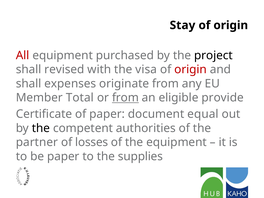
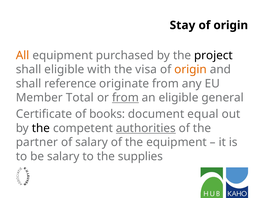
All colour: red -> orange (23, 55)
shall revised: revised -> eligible (64, 69)
origin colour: red -> orange (191, 69)
expenses: expenses -> reference (70, 84)
provide: provide -> general (223, 98)
of paper: paper -> books (107, 114)
authorities underline: none -> present (146, 128)
of losses: losses -> salary (92, 142)
be paper: paper -> salary (63, 156)
